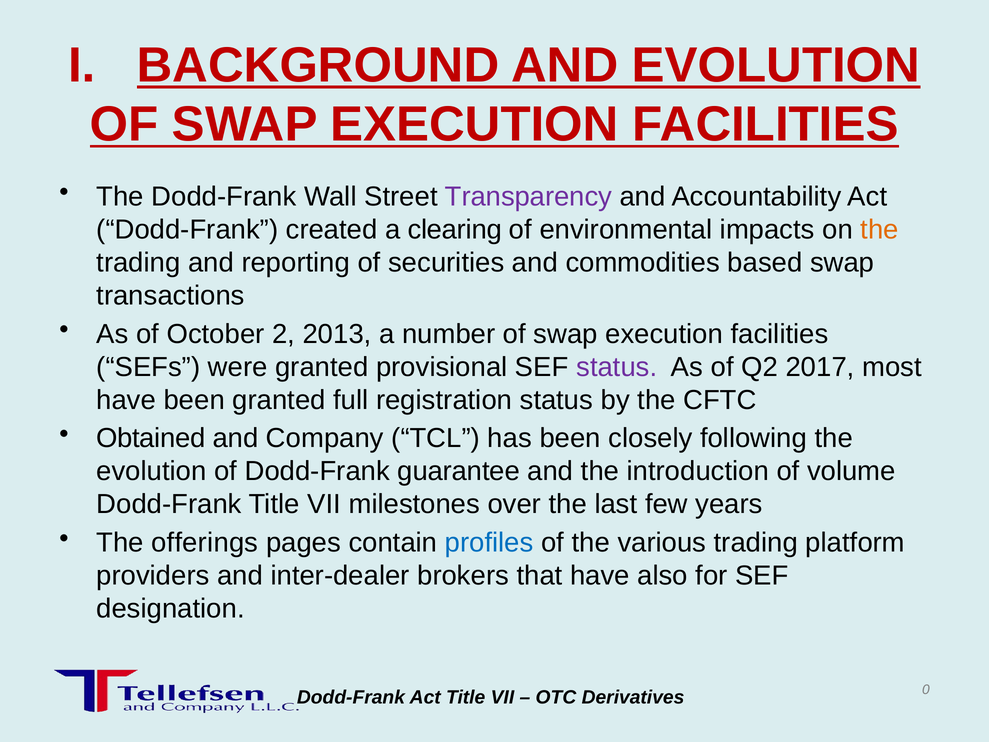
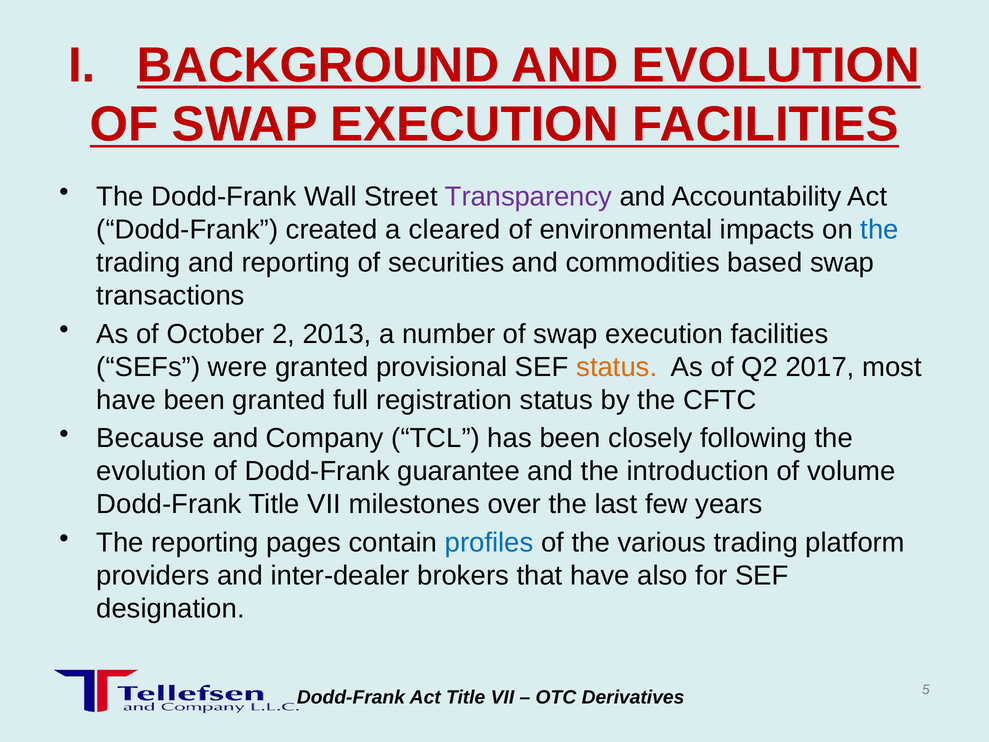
clearing: clearing -> cleared (455, 229)
the colour: orange -> blue (880, 229)
status colour: purple -> orange (617, 367)
Obtained: Obtained -> Because (151, 438)
The offerings: offerings -> reporting (205, 543)
0: 0 -> 5 (926, 690)
